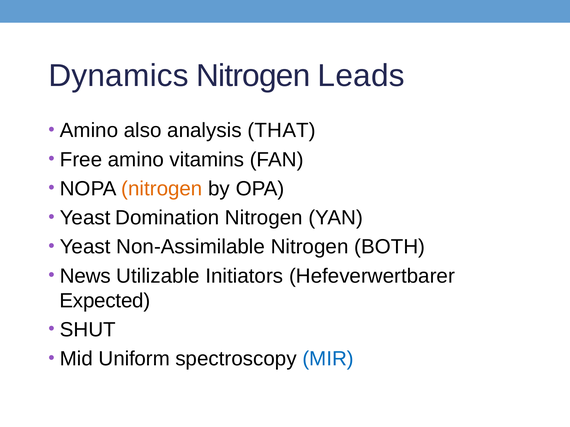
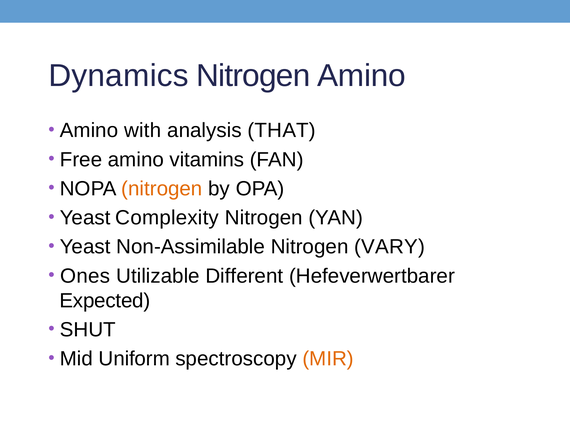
Nitrogen Leads: Leads -> Amino (361, 76)
also: also -> with (143, 131)
Domination: Domination -> Complexity (167, 218)
BOTH: BOTH -> VARY (390, 247)
News: News -> Ones (85, 276)
Initiators: Initiators -> Different (244, 276)
MIR colour: blue -> orange (328, 359)
